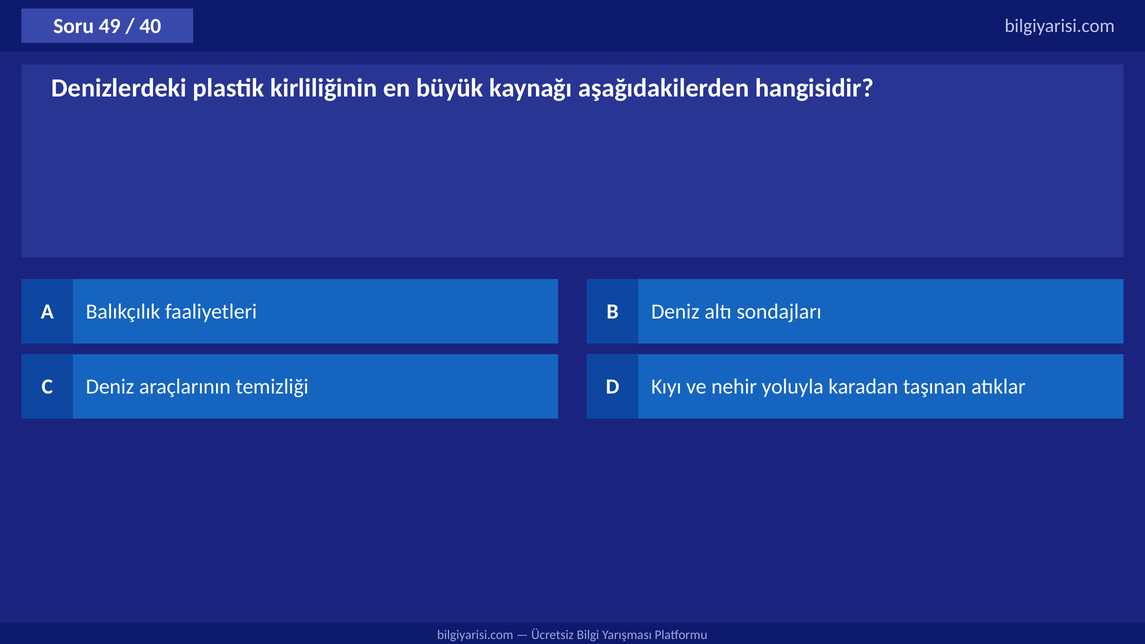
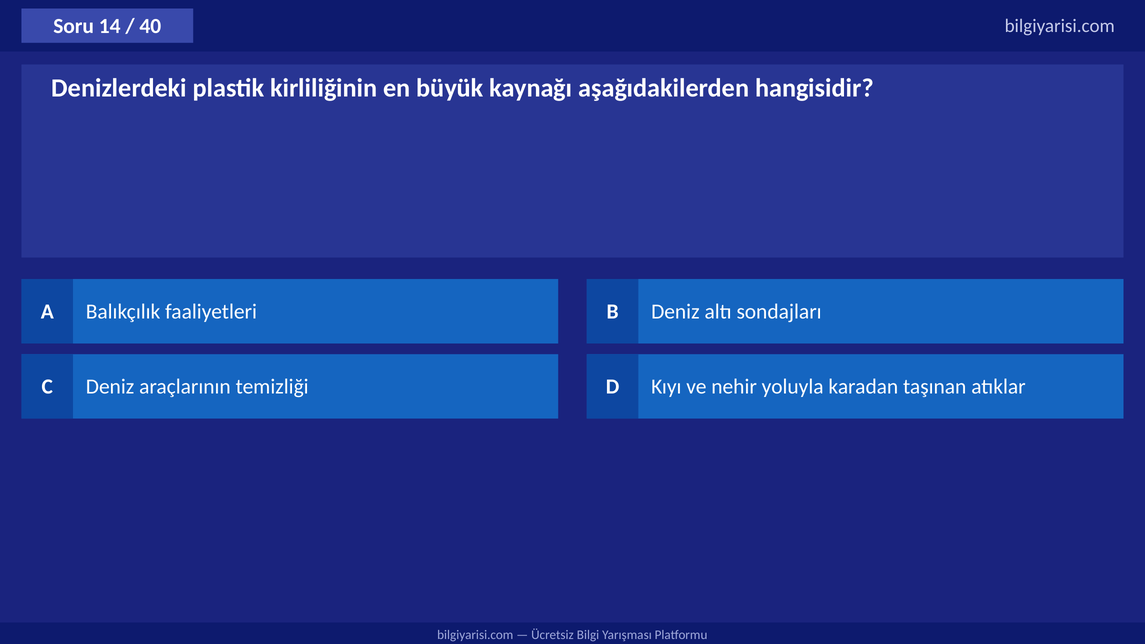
49: 49 -> 14 (110, 26)
